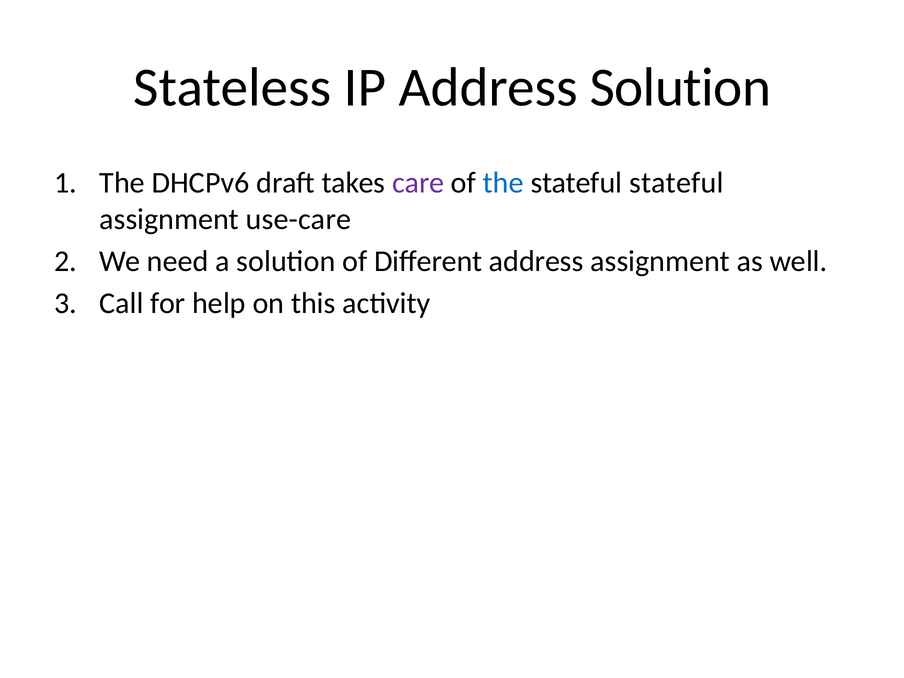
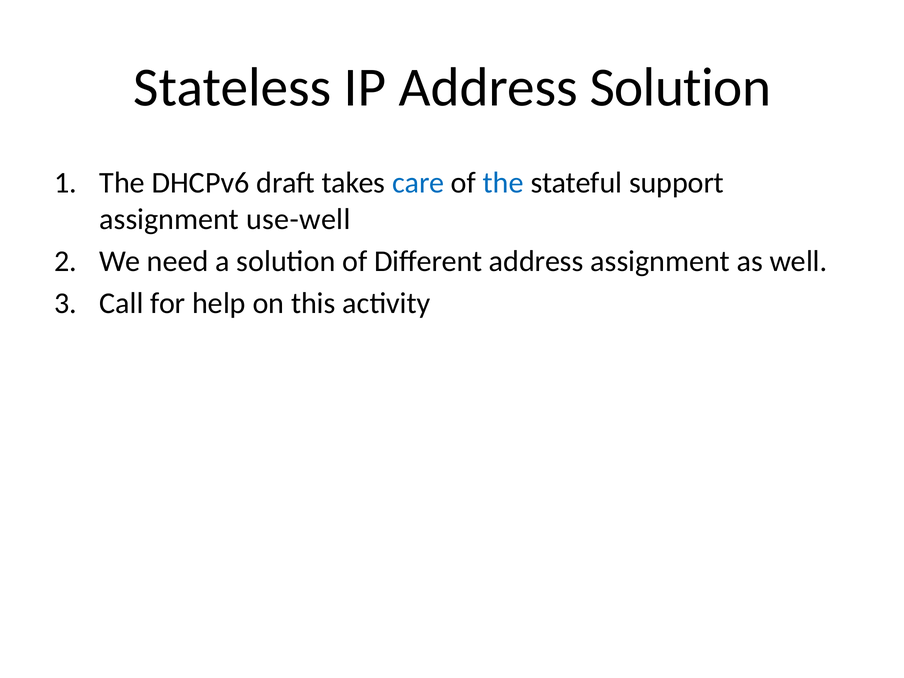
care colour: purple -> blue (418, 183)
stateful stateful: stateful -> support (677, 183)
use-care: use-care -> use-well (298, 219)
